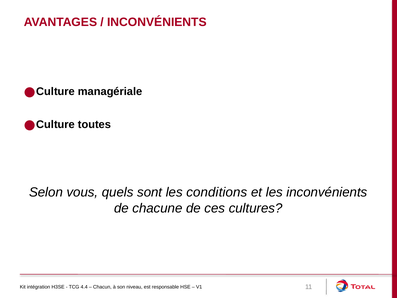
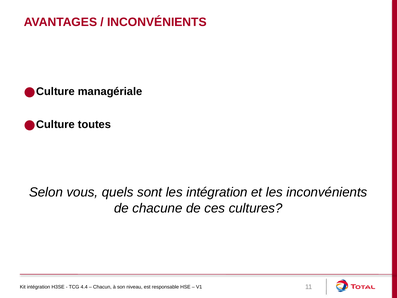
les conditions: conditions -> intégration (217, 192)
